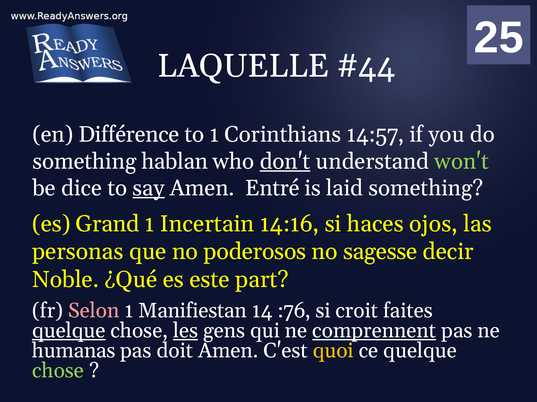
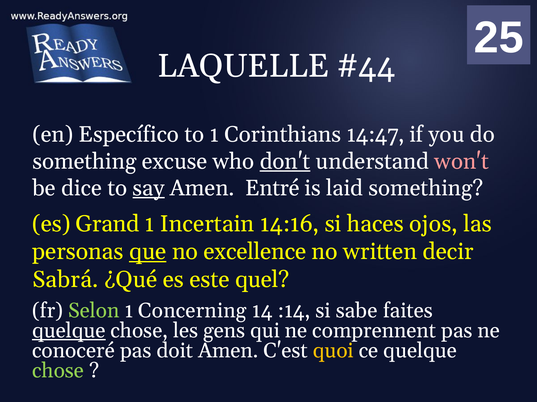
Différence: Différence -> Específico (129, 135)
14:57: 14:57 -> 14:47 (375, 135)
hablan: hablan -> excuse (175, 162)
won't colour: light green -> pink (462, 162)
que underline: none -> present (148, 252)
poderosos: poderosos -> excellence (255, 252)
sagesse: sagesse -> written (380, 252)
Noble: Noble -> Sabrá (65, 280)
part: part -> quel (262, 280)
Selon colour: pink -> light green (94, 311)
Manifiestan: Manifiestan -> Concerning (192, 311)
:76: :76 -> :14 (294, 311)
croit: croit -> sabe (357, 311)
les underline: present -> none (186, 331)
comprennent underline: present -> none (374, 331)
humanas: humanas -> conoceré (74, 351)
